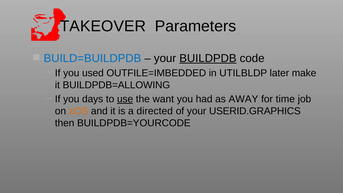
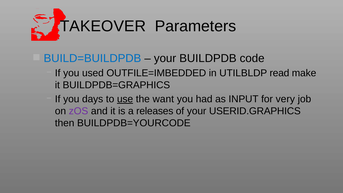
BUILDPDB underline: present -> none (208, 58)
later: later -> read (279, 73)
BUILDPDB=ALLOWING: BUILDPDB=ALLOWING -> BUILDPDB=GRAPHICS (116, 85)
AWAY: AWAY -> INPUT (244, 99)
time: time -> very (285, 99)
zOS colour: orange -> purple (78, 111)
directed: directed -> releases (155, 111)
